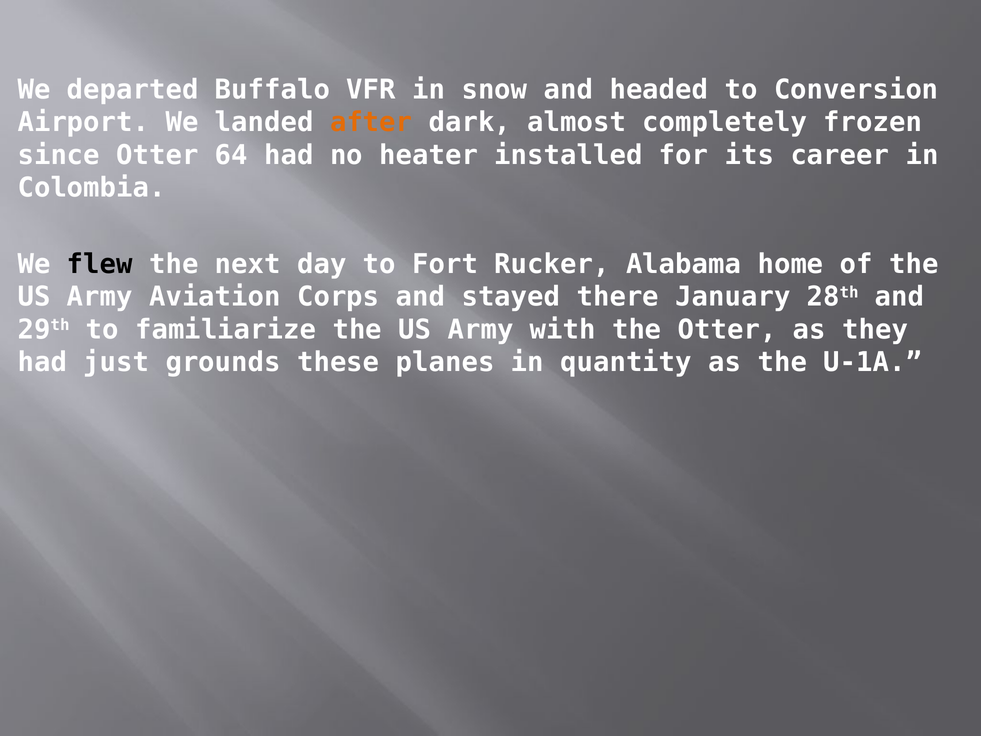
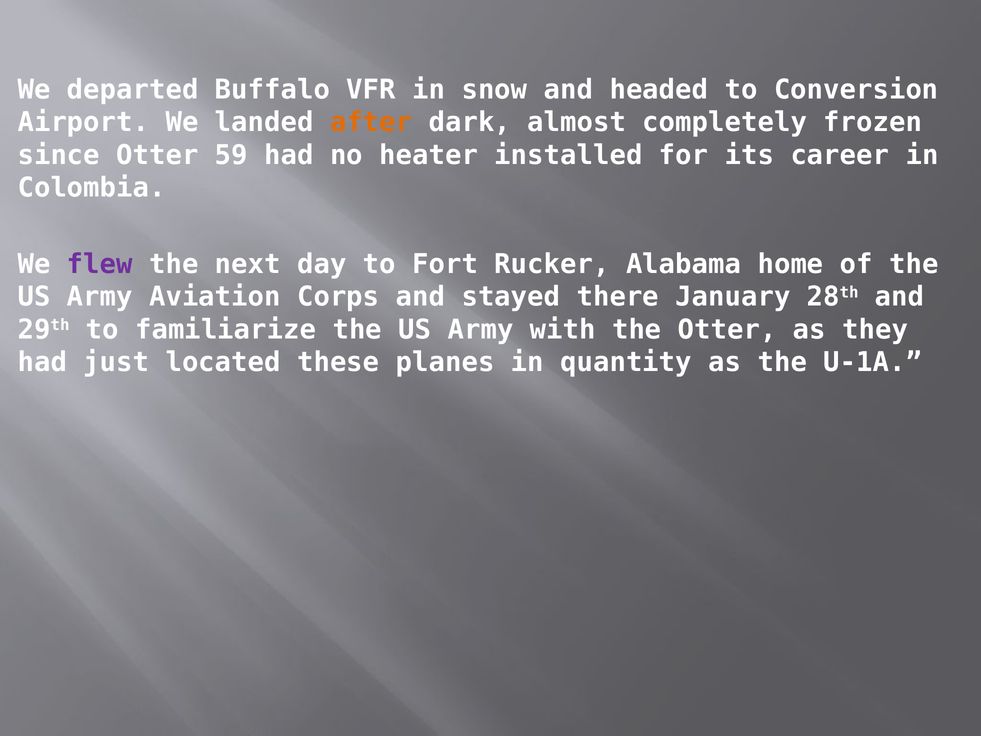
64: 64 -> 59 (231, 155)
flew colour: black -> purple (100, 264)
grounds: grounds -> located (223, 362)
